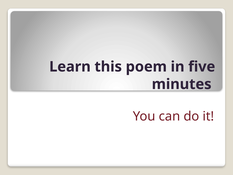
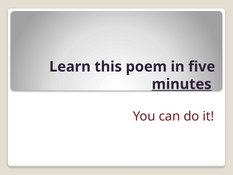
minutes underline: none -> present (182, 84)
